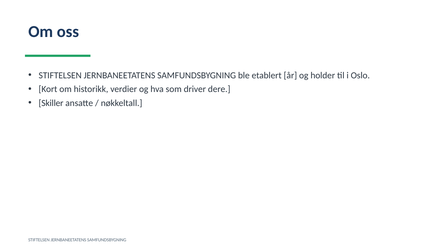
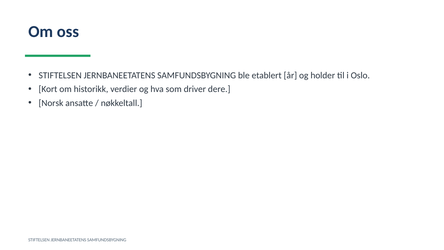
Skiller: Skiller -> Norsk (51, 103)
